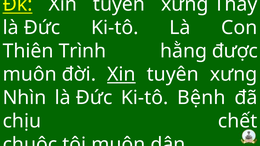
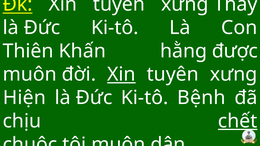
Trình: Trình -> Khấn (82, 51)
Nhìn: Nhìn -> Hiện (24, 98)
chết underline: none -> present (238, 121)
